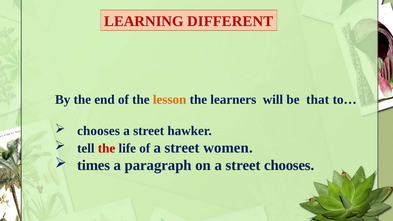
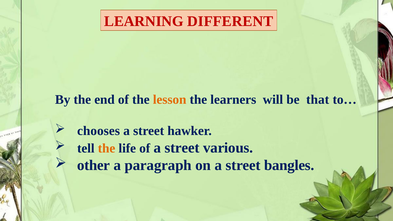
the colour: red -> orange (107, 148)
women: women -> various (228, 148)
times: times -> other (94, 165)
street chooses: chooses -> bangles (289, 165)
